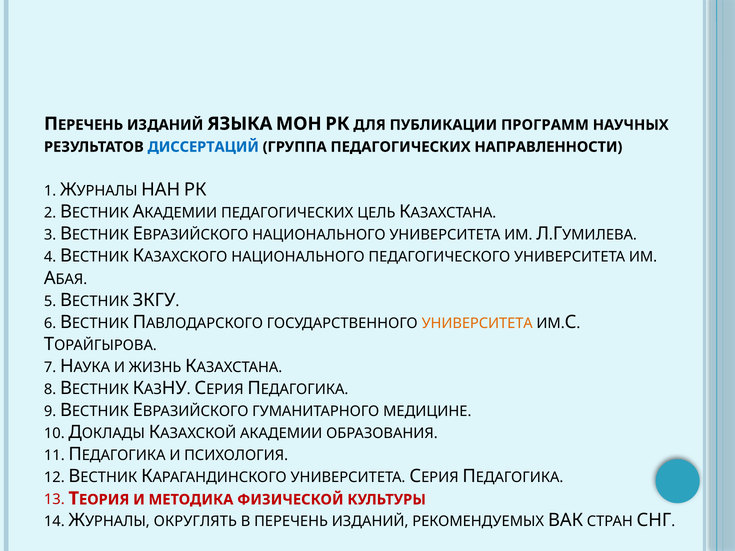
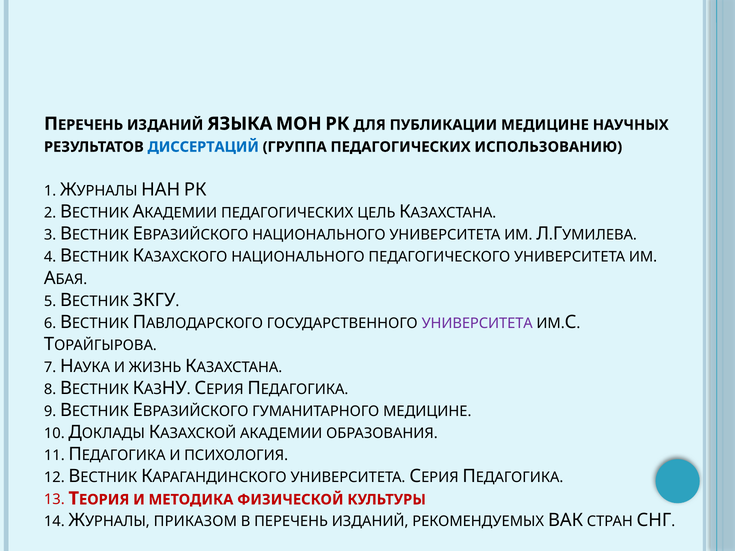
ПУБЛИКАЦИИ ПРОГРАММ: ПРОГРАММ -> МЕДИЦИНЕ (545, 125)
НАПРАВЛЕННОСТИ: НАПРАВЛЕННОСТИ -> ИСПОЛЬЗОВАНИЮ (548, 147)
УНИВЕРСИТЕТА colour: orange -> purple (477, 323)
ОКРУГЛЯТЬ: ОКРУГЛЯТЬ -> ПРИКАЗОМ (195, 522)
